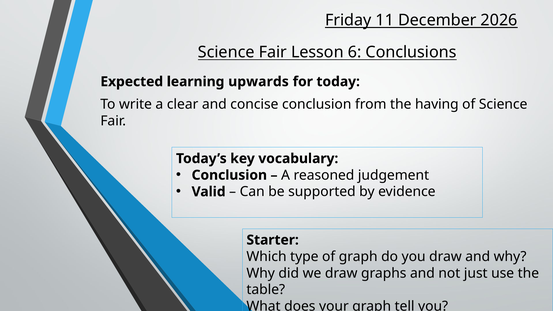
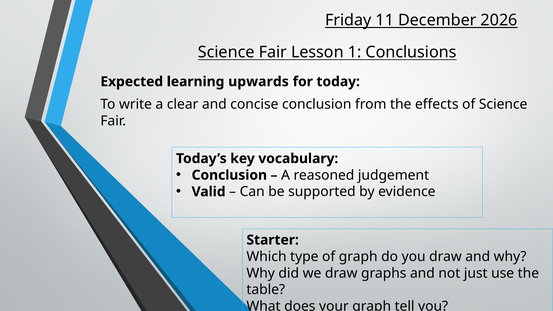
6: 6 -> 1 (355, 52)
having: having -> effects (437, 104)
